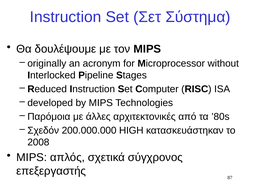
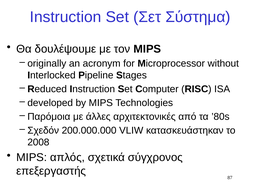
HIGH: HIGH -> VLIW (131, 131)
